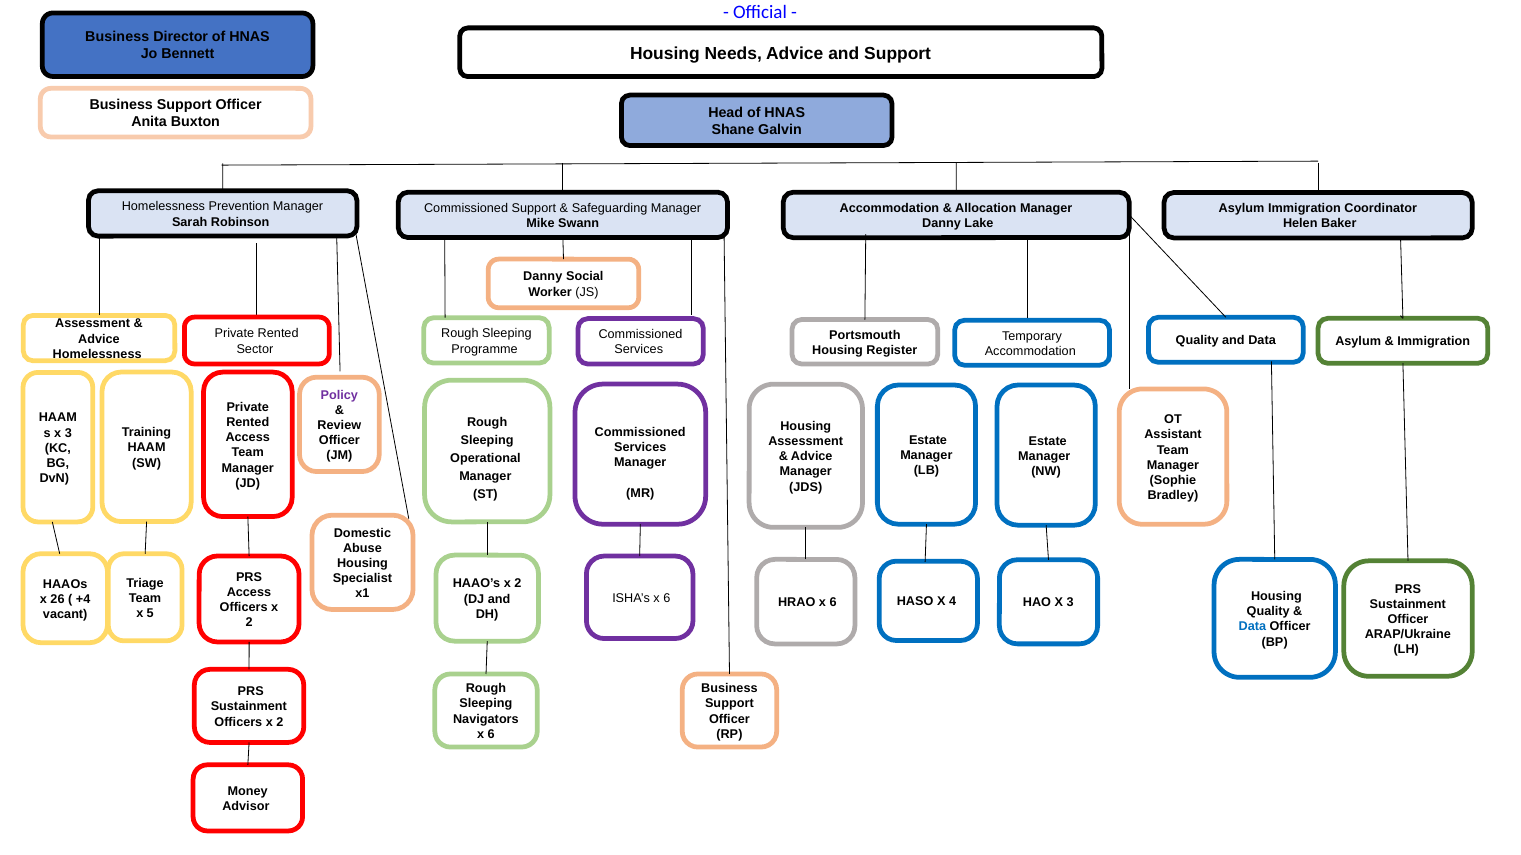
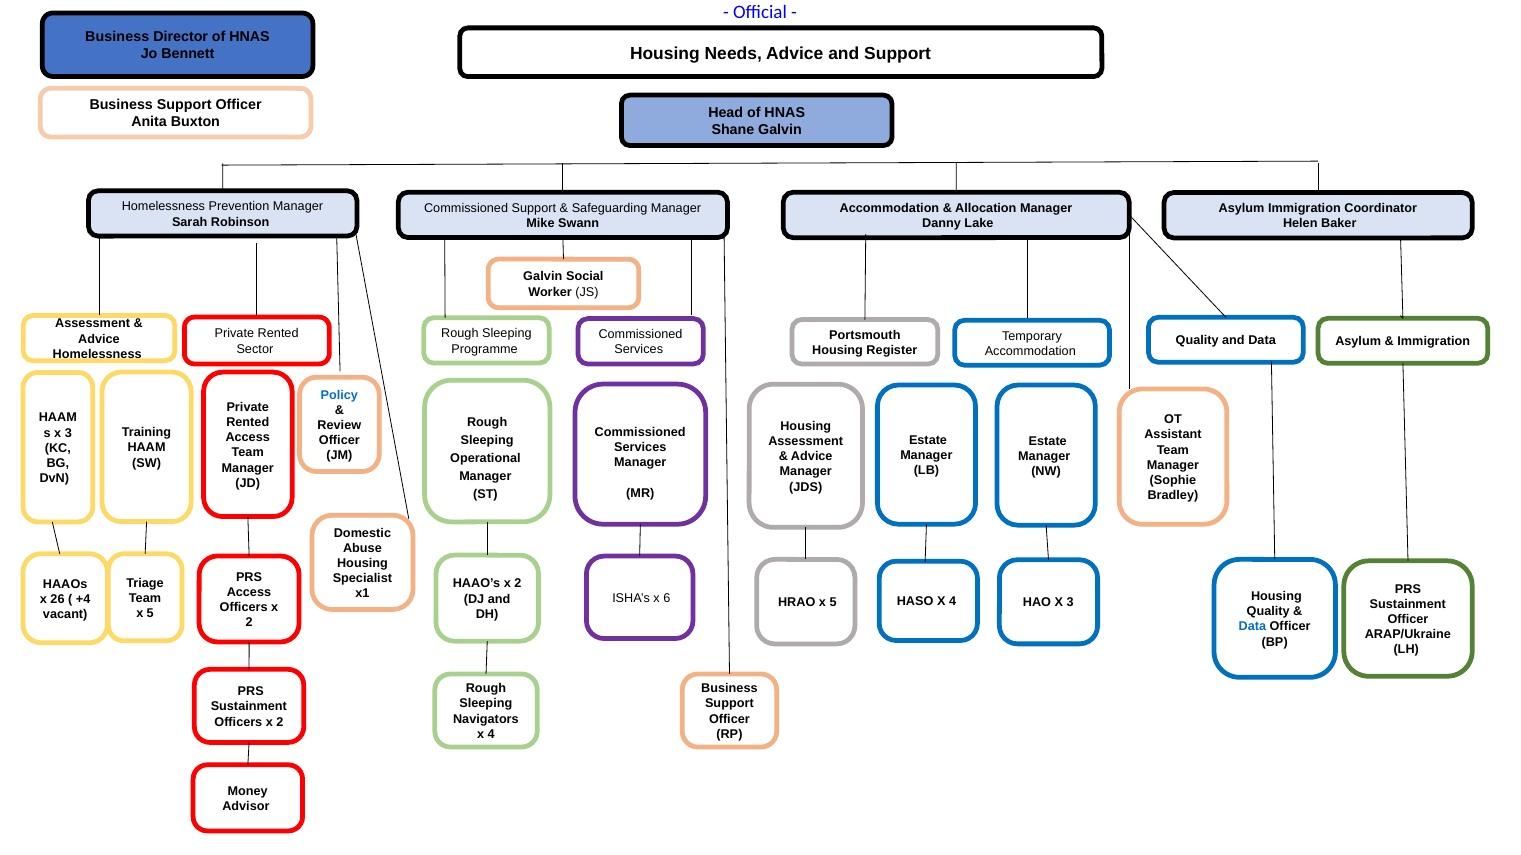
Danny: Danny -> Galvin (543, 277)
Policy colour: purple -> blue (339, 395)
HRAO x 6: 6 -> 5 (833, 603)
6: 6 -> 4 (491, 735)
